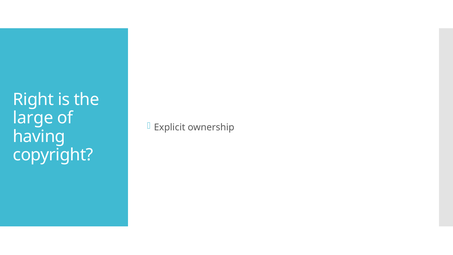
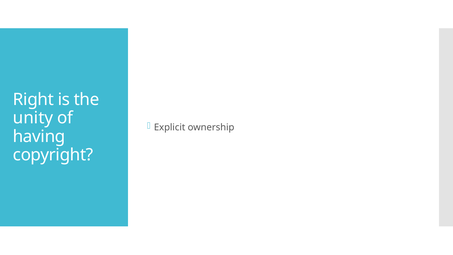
large: large -> unity (33, 118)
